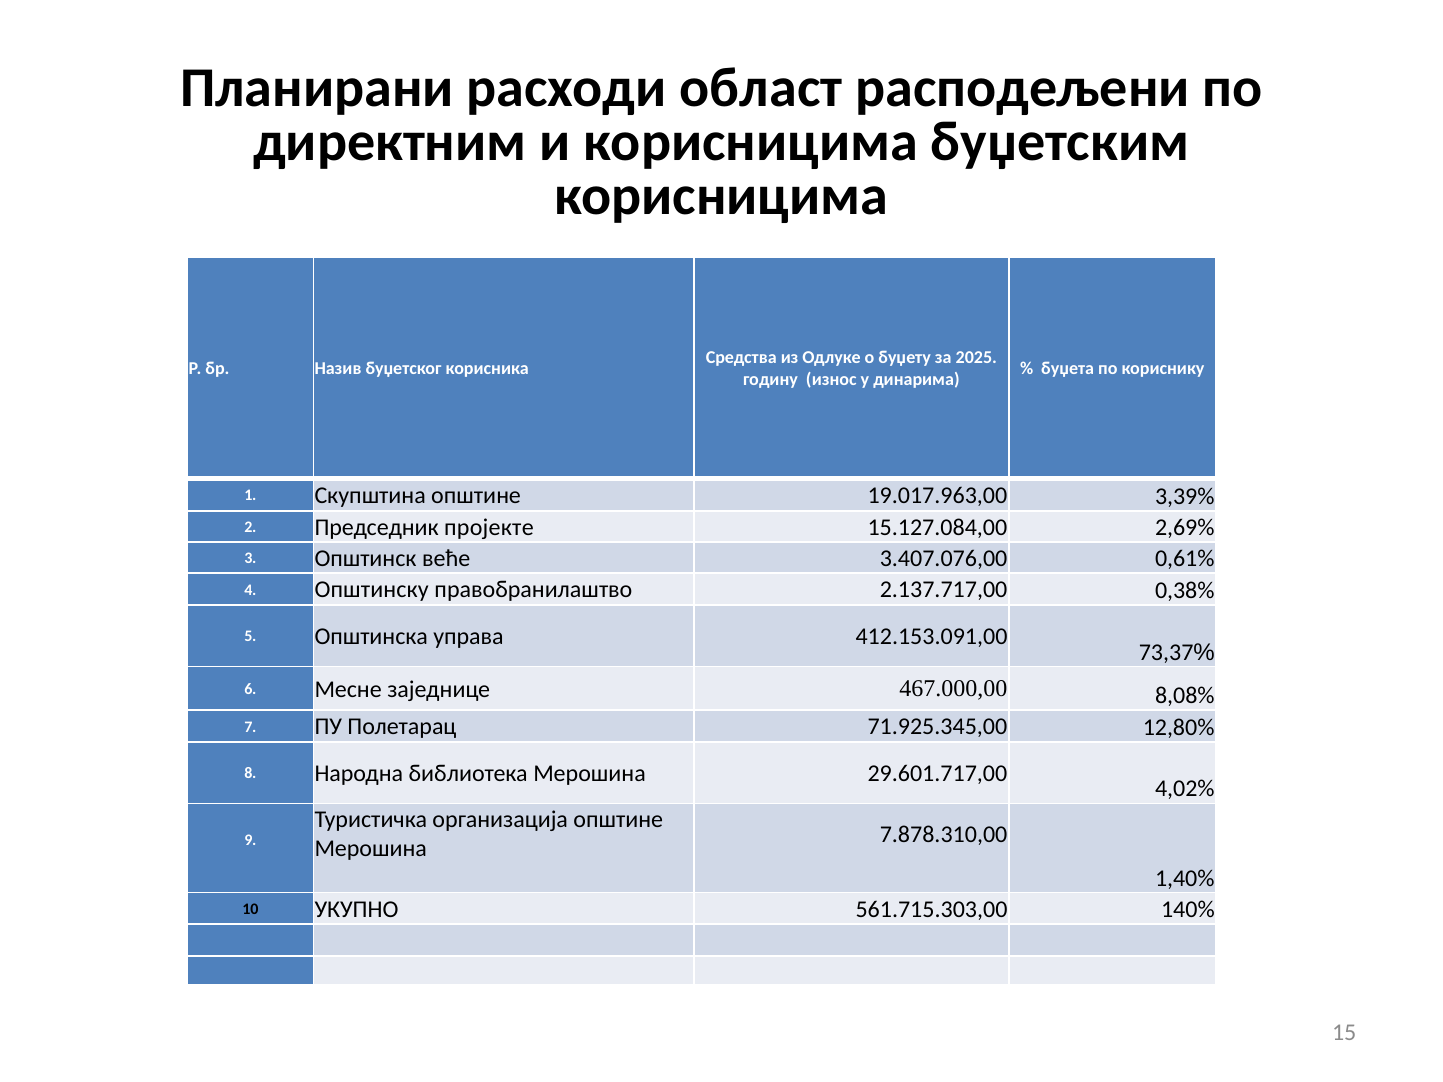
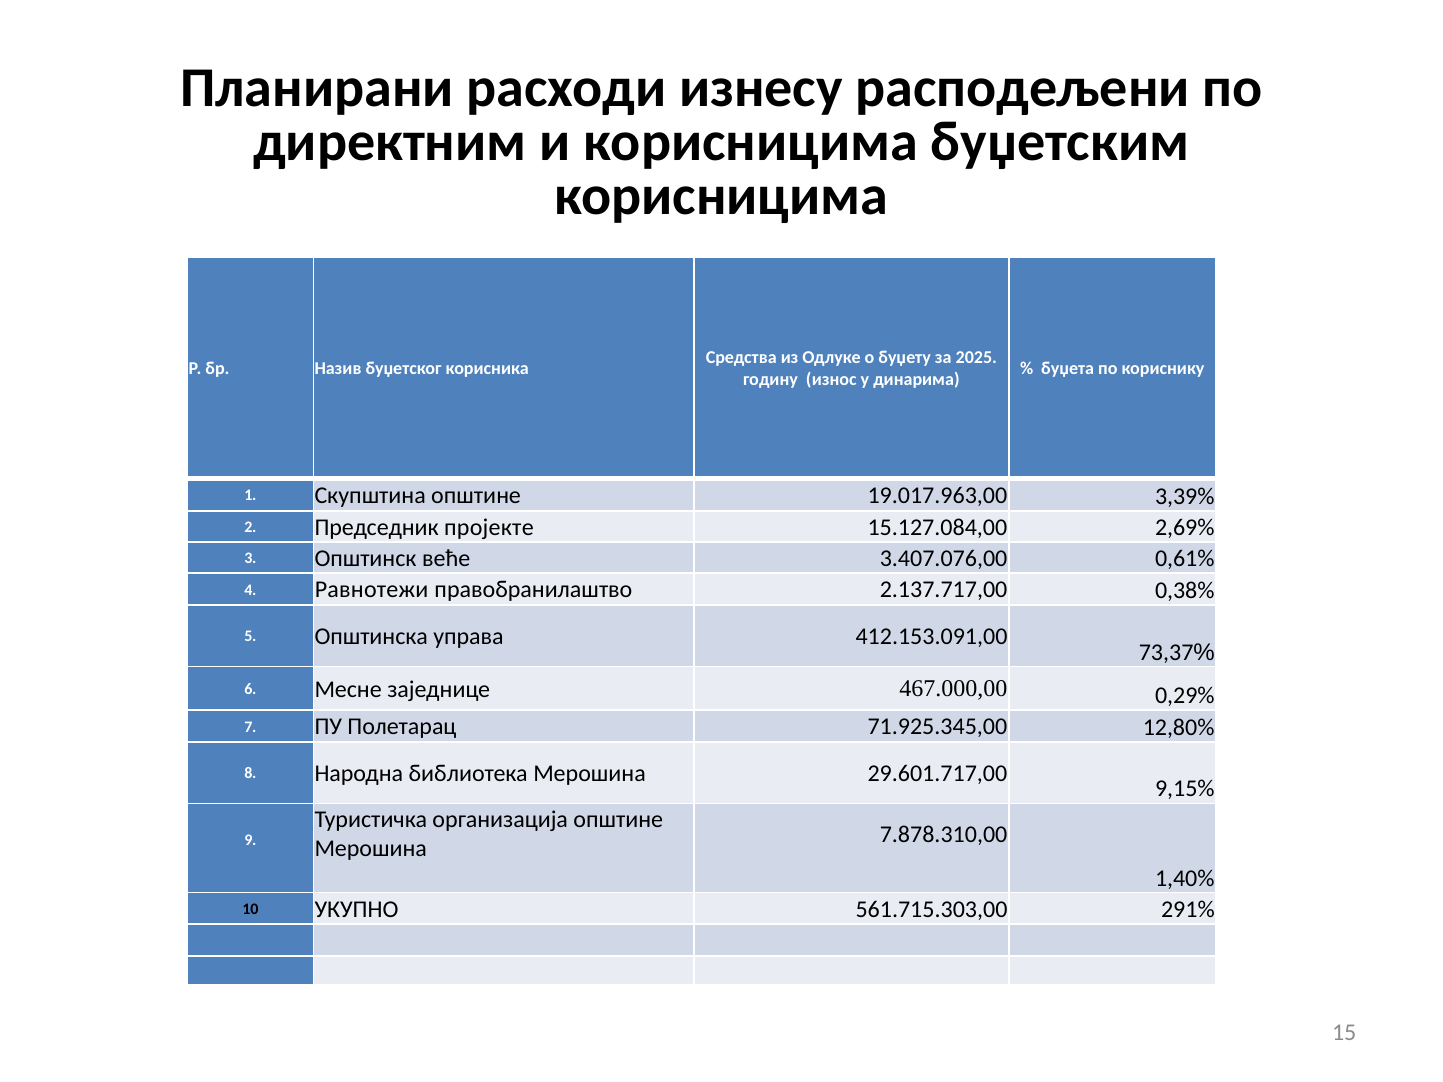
област: област -> изнесу (761, 88)
Општинску: Општинску -> Равнотежи (372, 590)
8,08%: 8,08% -> 0,29% (1185, 696)
4,02%: 4,02% -> 9,15% (1185, 789)
140%: 140% -> 291% (1188, 910)
